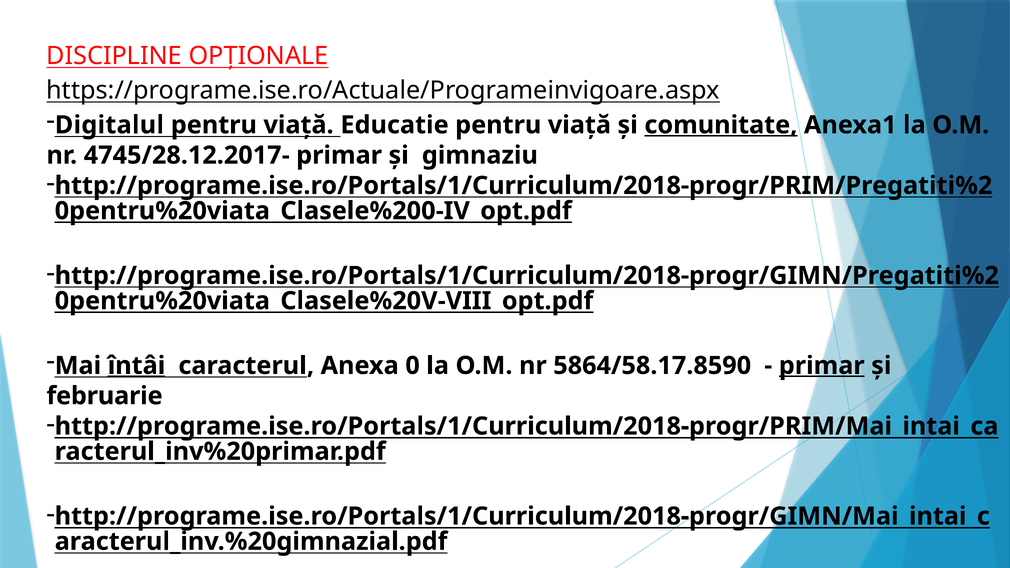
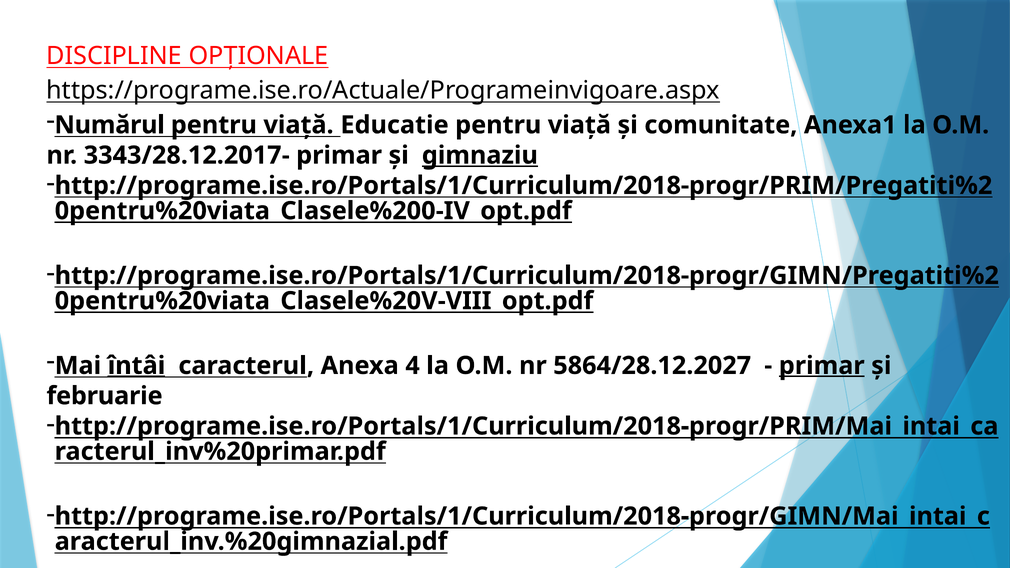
Digitalul: Digitalul -> Numărul (110, 125)
comunitate underline: present -> none (721, 125)
4745/28.12.2017-: 4745/28.12.2017- -> 3343/28.12.2017- (187, 155)
gimnaziu underline: none -> present (480, 155)
0: 0 -> 4 (413, 366)
5864/58.17.8590: 5864/58.17.8590 -> 5864/28.12.2027 (652, 366)
